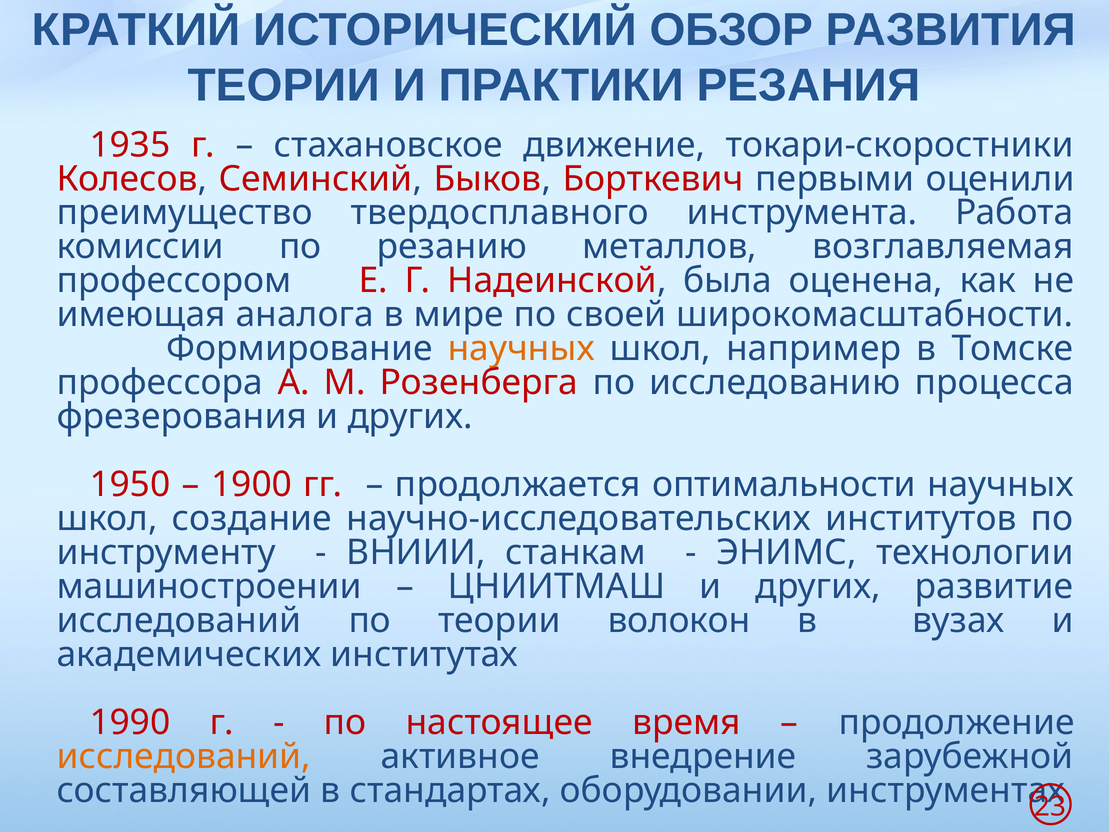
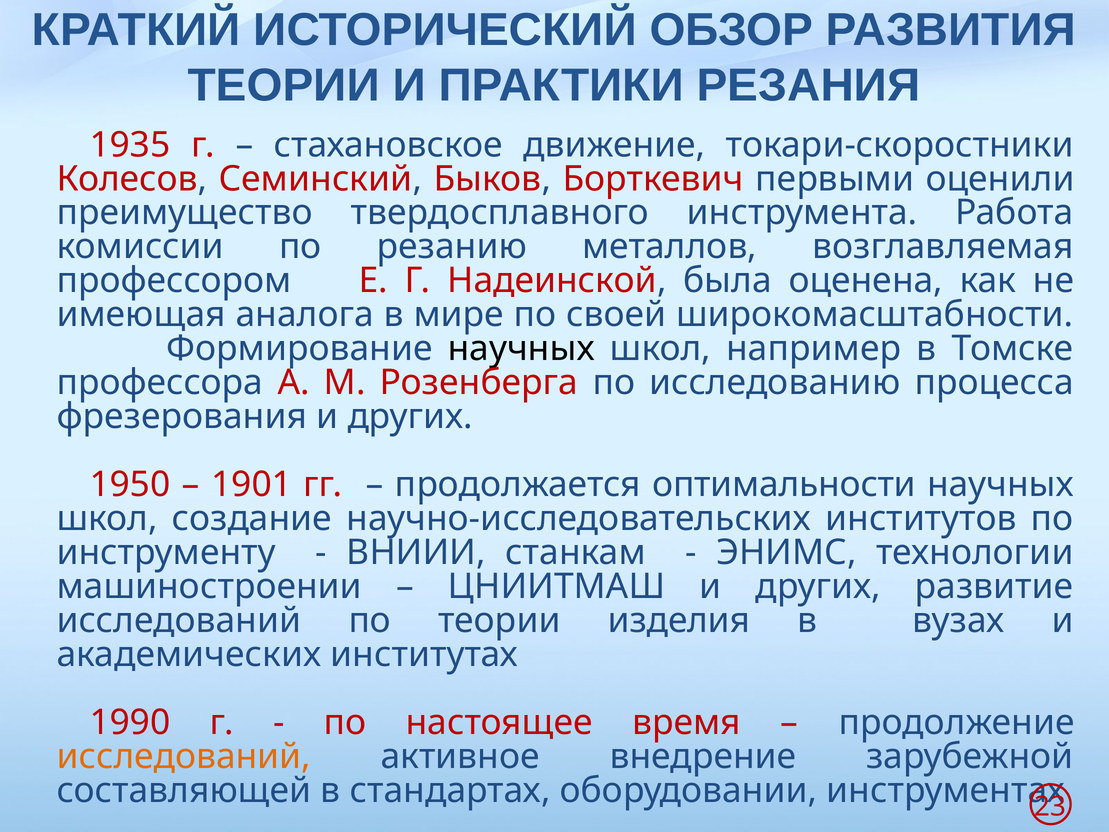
научных colour: orange -> black (521, 349)
1900: 1900 -> 1901 (252, 484)
волокон: волокон -> изделия (679, 620)
